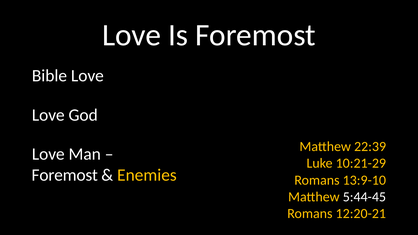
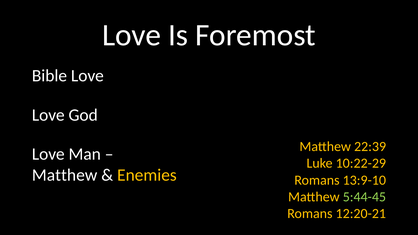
10:21-29: 10:21-29 -> 10:22-29 (361, 163)
Foremost: Foremost -> Matthew (65, 175)
5:44-45 colour: white -> light green (364, 197)
